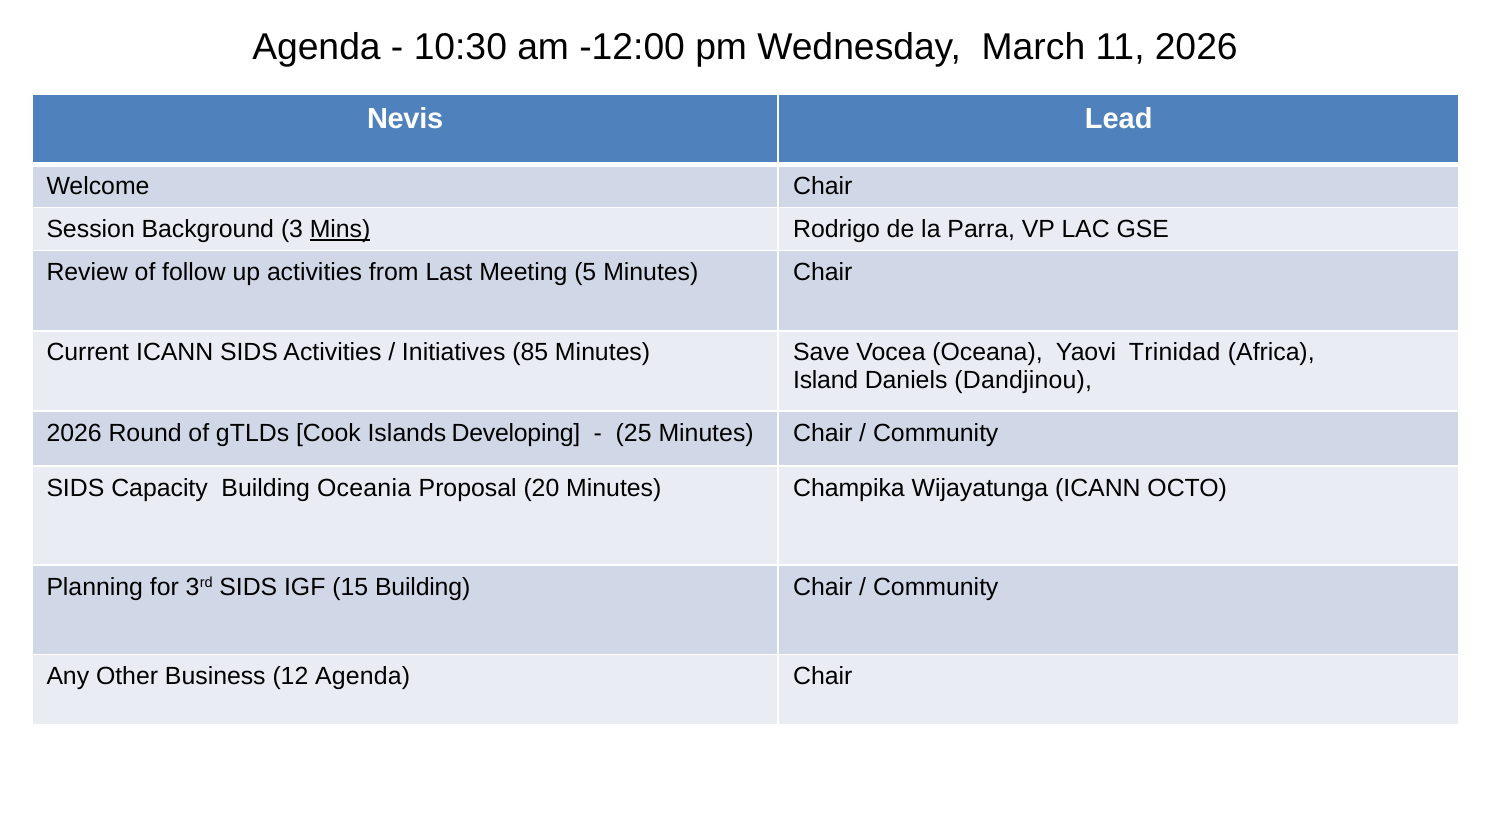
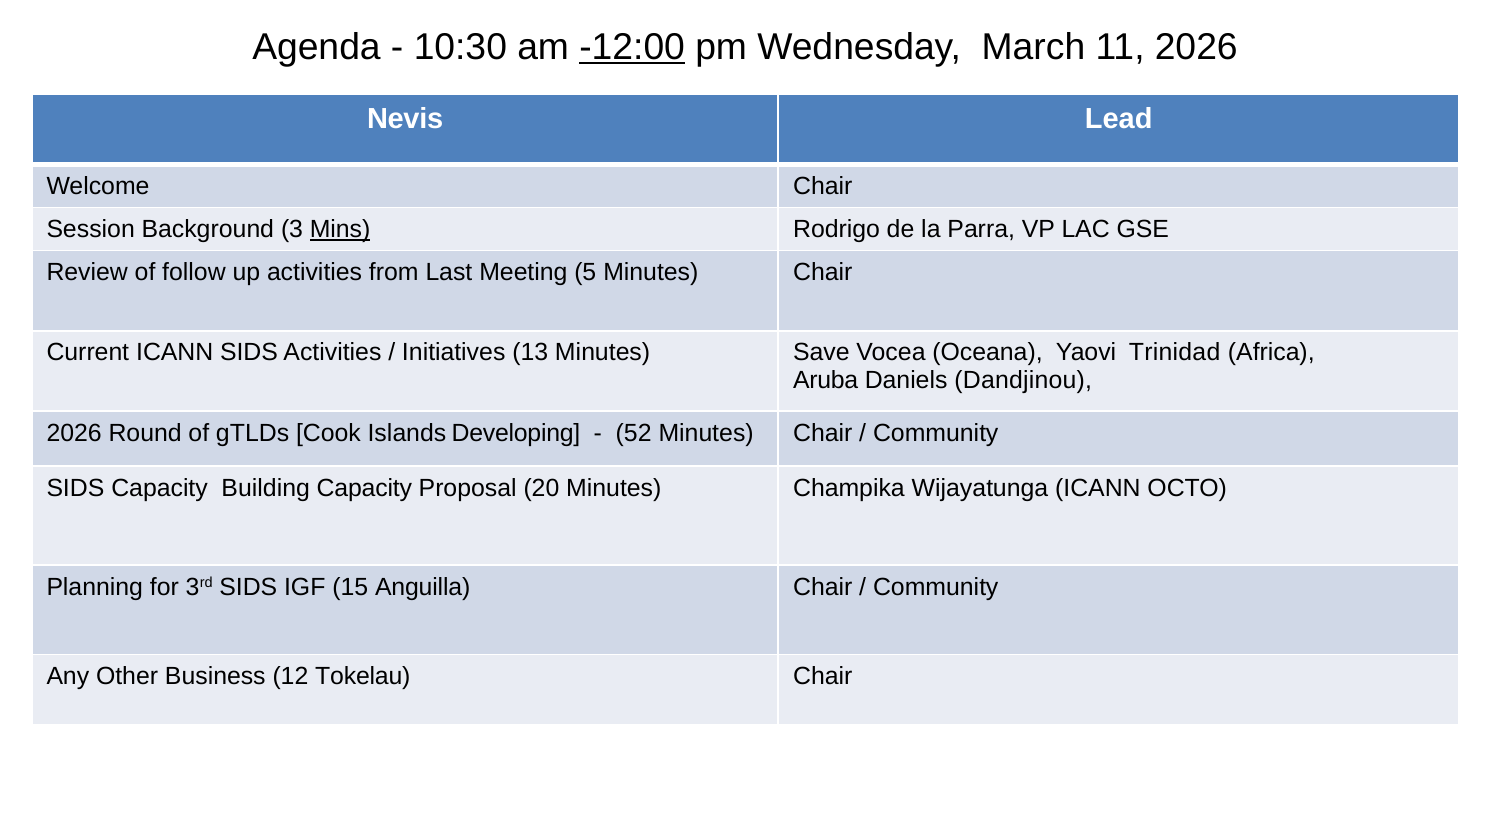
-12:00 underline: none -> present (632, 47)
85: 85 -> 13 (530, 353)
Island: Island -> Aruba (826, 380)
25: 25 -> 52 (634, 433)
Building Oceania: Oceania -> Capacity (364, 488)
15 Building: Building -> Anguilla (423, 587)
12 Agenda: Agenda -> Tokelau (363, 676)
